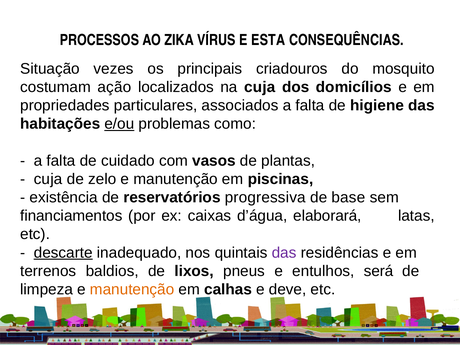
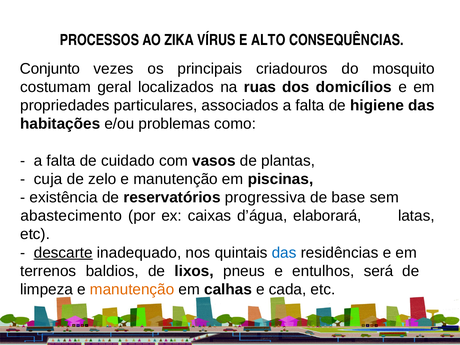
ESTA: ESTA -> ALTO (268, 40)
Situação: Situação -> Conjunto (50, 69)
ação: ação -> geral (114, 87)
na cuja: cuja -> ruas (260, 87)
e/ou underline: present -> none (119, 124)
financiamentos: financiamentos -> abastecimento (71, 216)
das colour: purple -> blue (284, 253)
deve: deve -> cada (288, 289)
